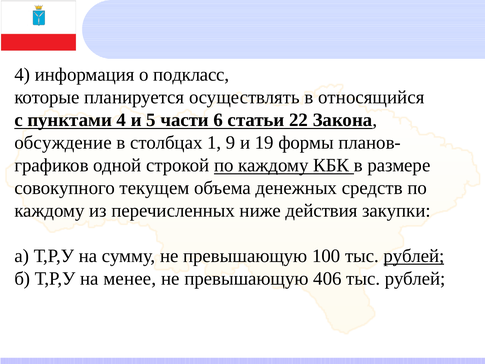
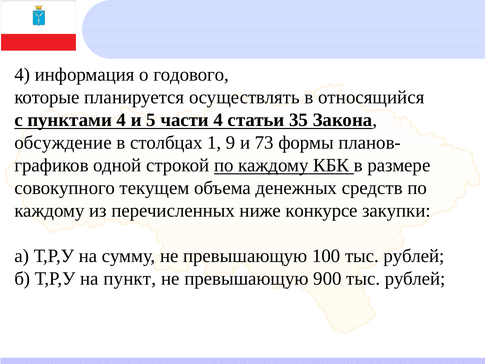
подкласс: подкласс -> годового (191, 75)
части 6: 6 -> 4 (218, 120)
22: 22 -> 35 (299, 120)
19: 19 -> 73 (264, 143)
действия: действия -> конкурсе (322, 211)
рублей underline: present -> none (414, 256)
менее: менее -> пункт (130, 279)
406: 406 -> 900 (327, 279)
